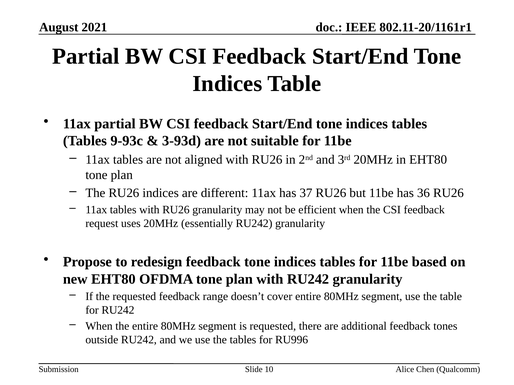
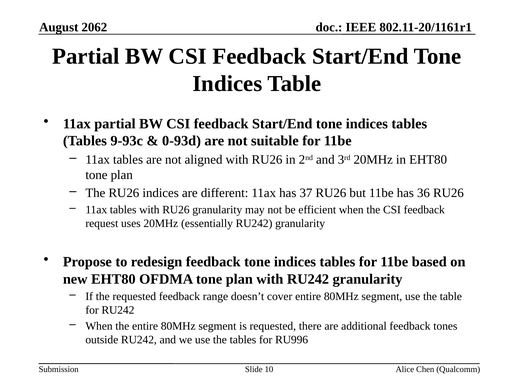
2021: 2021 -> 2062 (94, 27)
3-93d: 3-93d -> 0-93d (181, 141)
